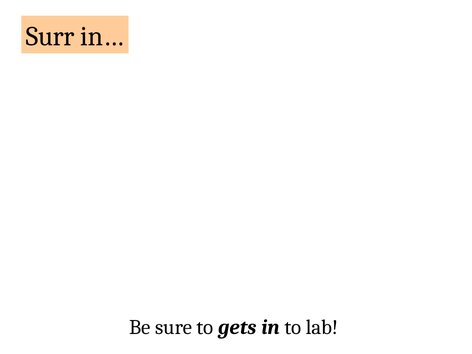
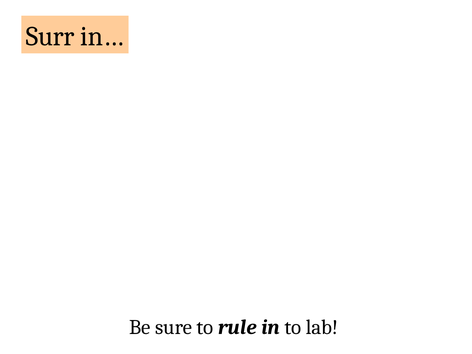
gets: gets -> rule (237, 327)
